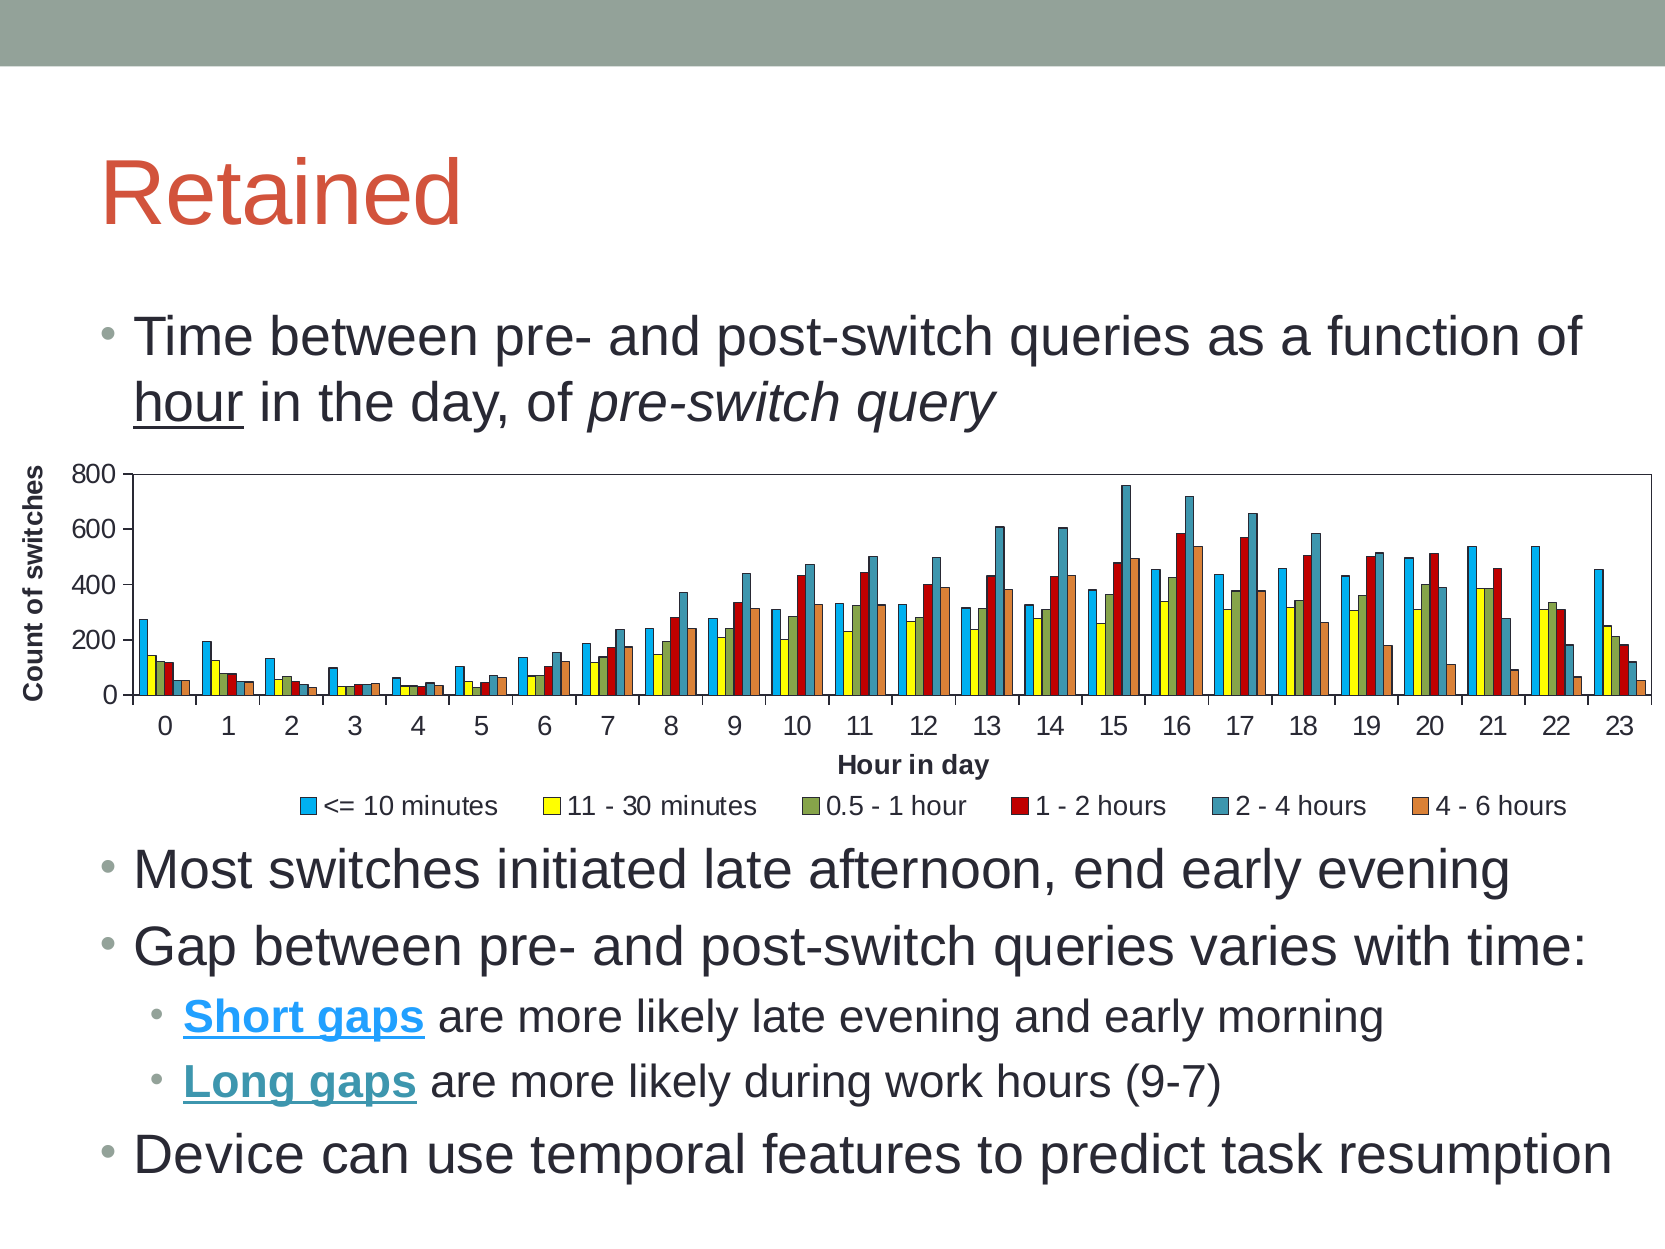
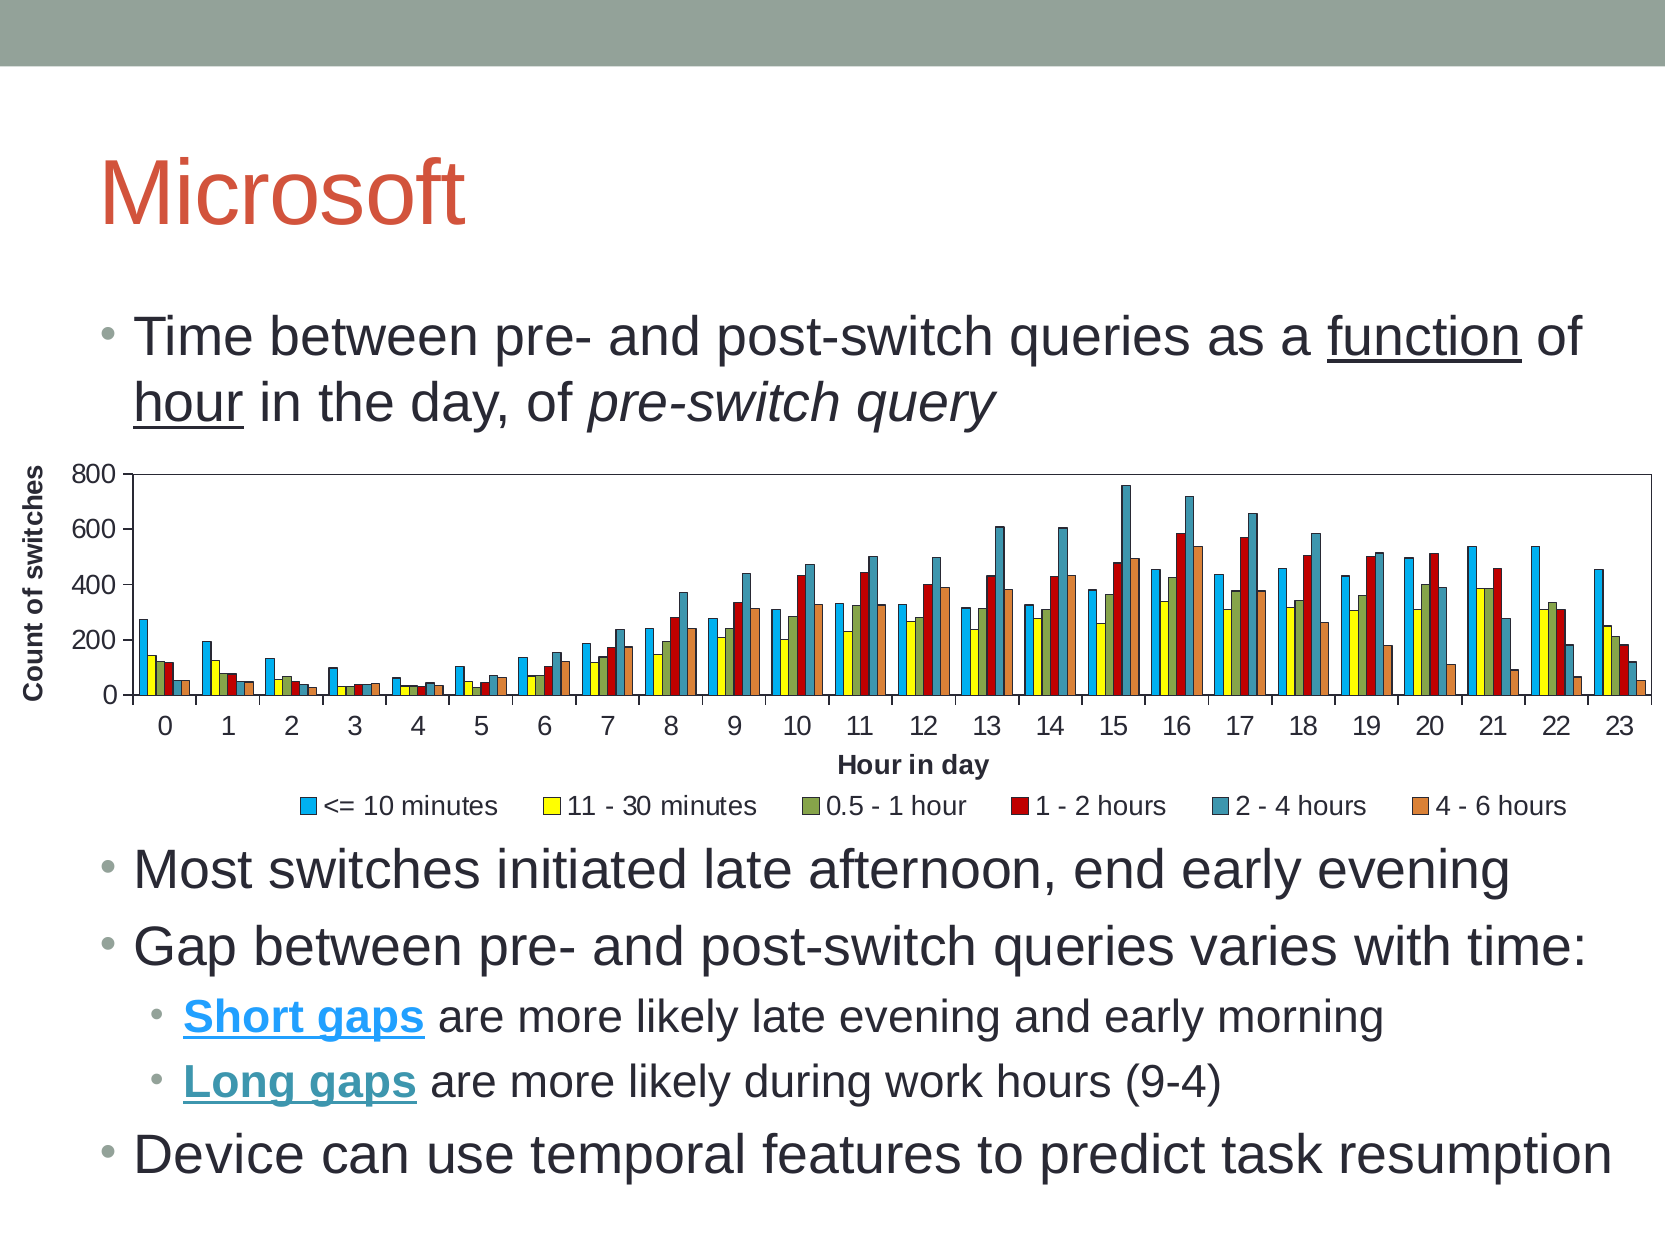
Retained: Retained -> Microsoft (282, 194)
function underline: none -> present (1424, 337)
9-7: 9-7 -> 9-4 (1173, 1082)
